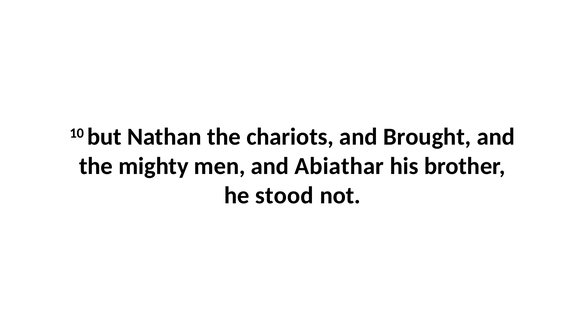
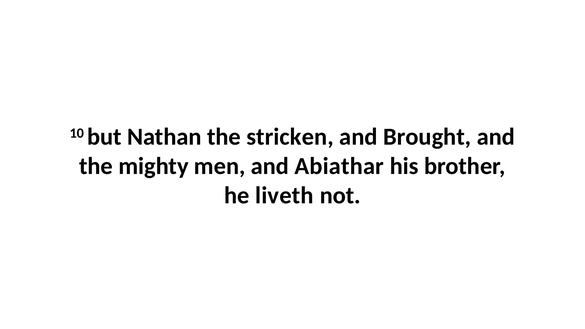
chariots: chariots -> stricken (290, 137)
stood: stood -> liveth (284, 195)
